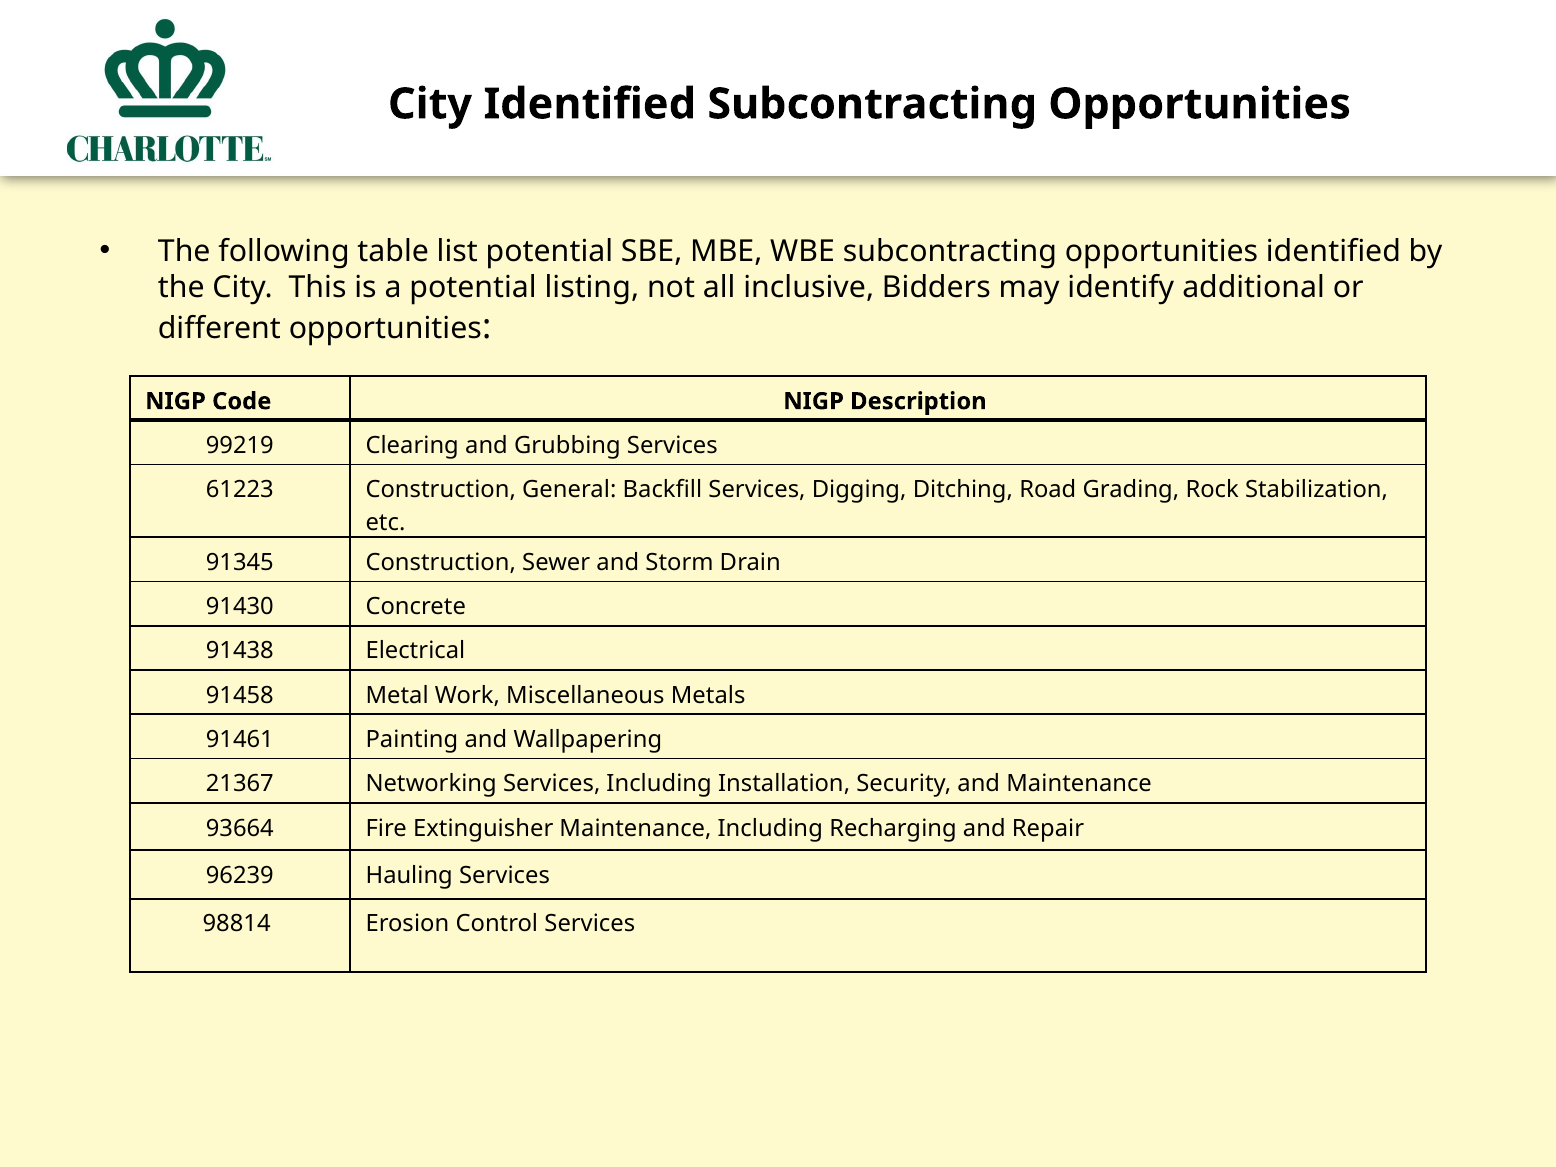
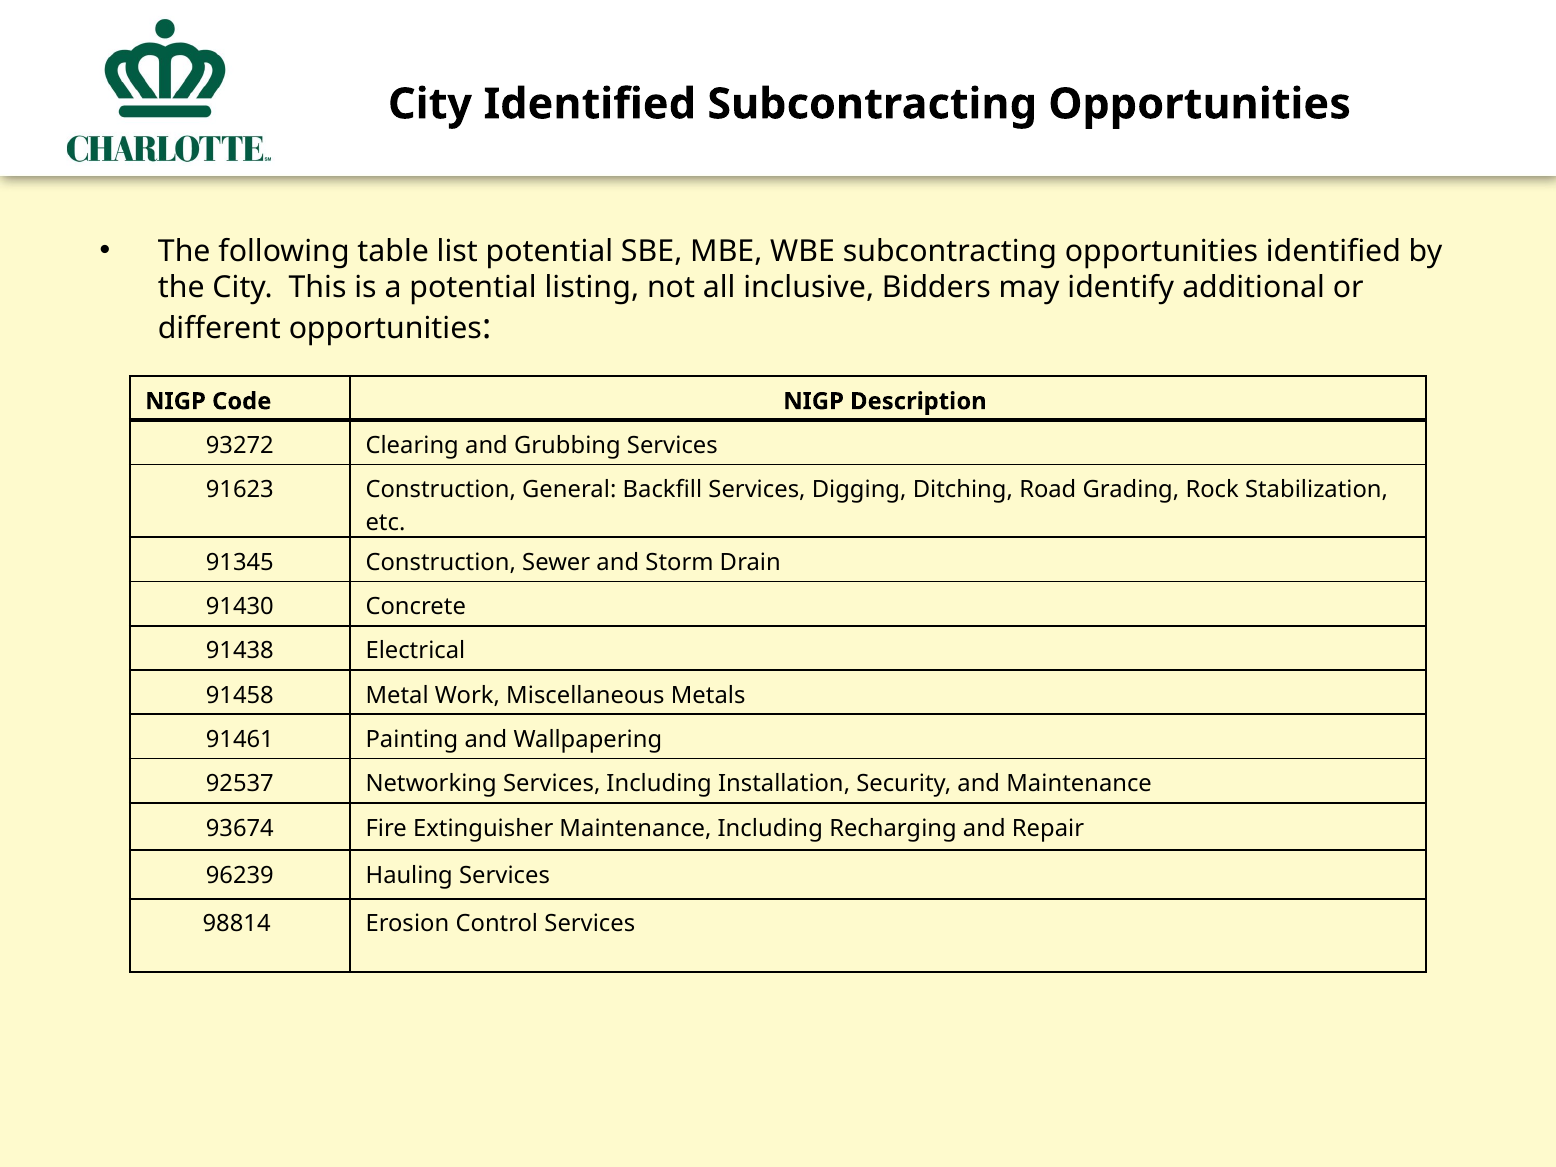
99219: 99219 -> 93272 (240, 446)
61223: 61223 -> 91623 (240, 490)
21367: 21367 -> 92537 (240, 784)
93664: 93664 -> 93674 (240, 828)
